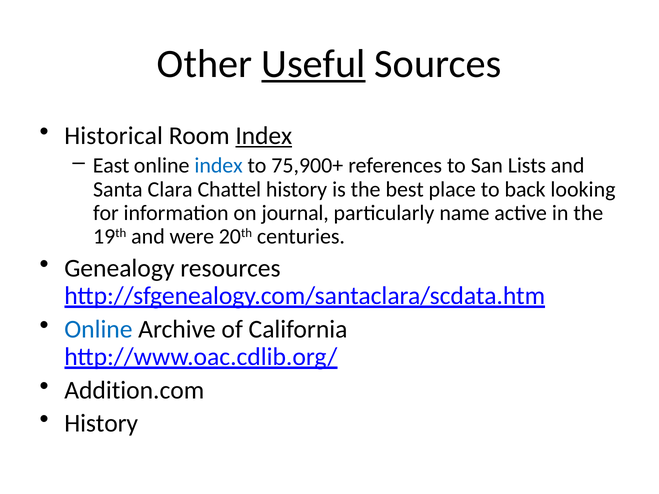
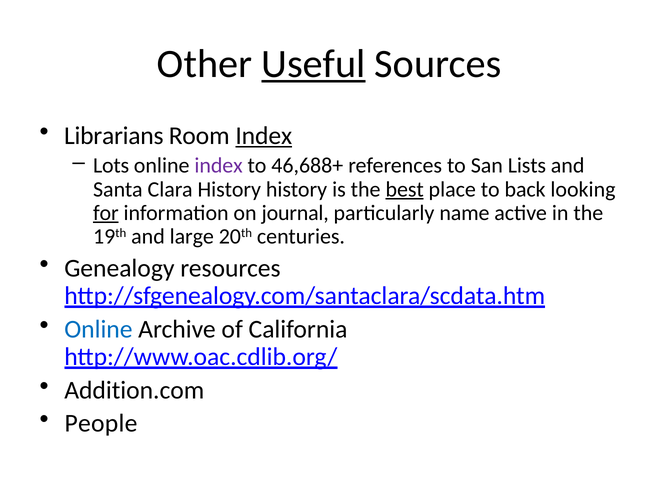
Historical: Historical -> Librarians (114, 136)
East: East -> Lots (111, 166)
index colour: blue -> purple (219, 166)
75,900+: 75,900+ -> 46,688+ (307, 166)
Clara Chattel: Chattel -> History (229, 189)
best underline: none -> present (405, 189)
for underline: none -> present (106, 213)
were: were -> large (192, 237)
History: History -> People (101, 423)
